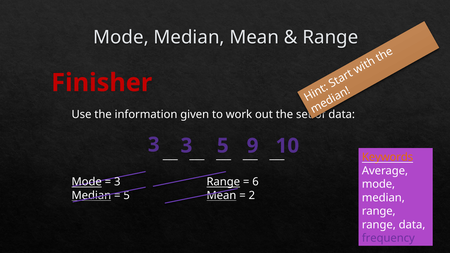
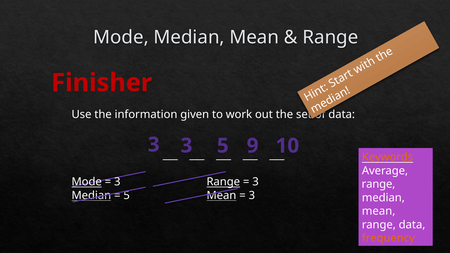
6: 6 -> 3 (256, 182)
mode: mode -> range (378, 184)
2: 2 -> 3 (252, 195)
range: range -> mean (379, 211)
frequency colour: purple -> orange (388, 238)
